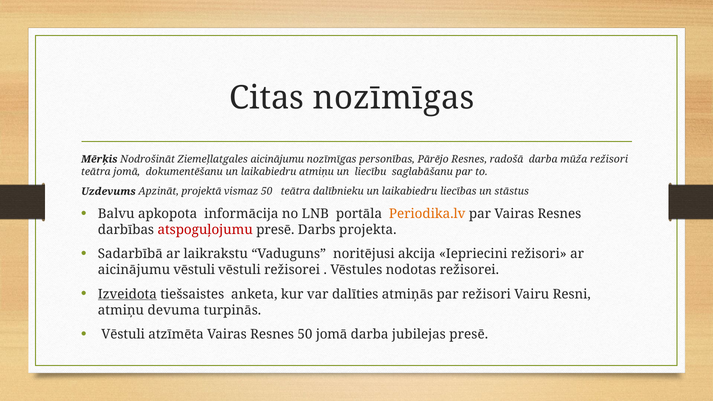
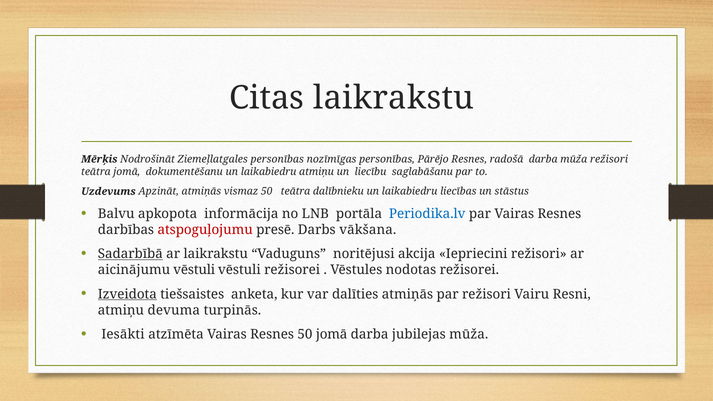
Citas nozīmīgas: nozīmīgas -> laikrakstu (394, 98)
Ziemeļlatgales aicinājumu: aicinājumu -> personības (277, 159)
Apzināt projektā: projektā -> atmiņās (201, 191)
Periodika.lv colour: orange -> blue (427, 214)
projekta: projekta -> vākšana (368, 230)
Sadarbībā underline: none -> present (130, 254)
Vēstuli: Vēstuli -> Iesākti (123, 334)
jubilejas presē: presē -> mūža (469, 334)
